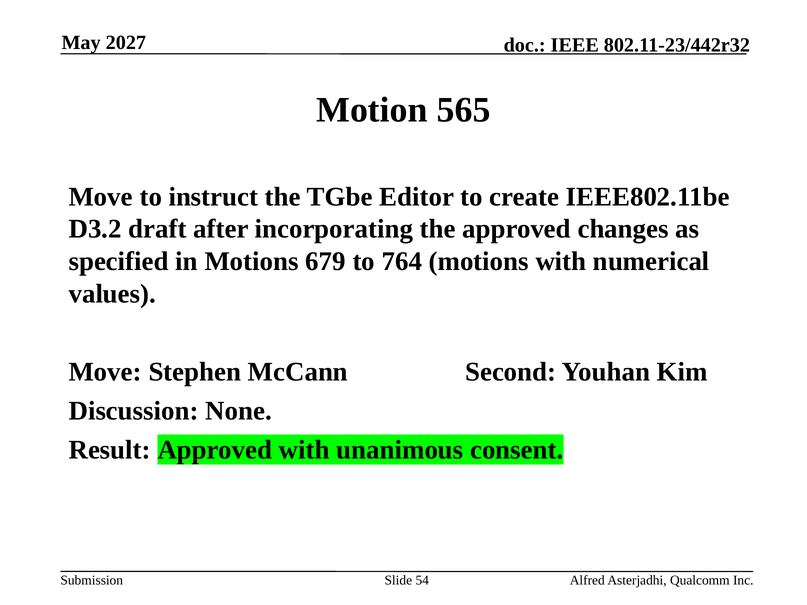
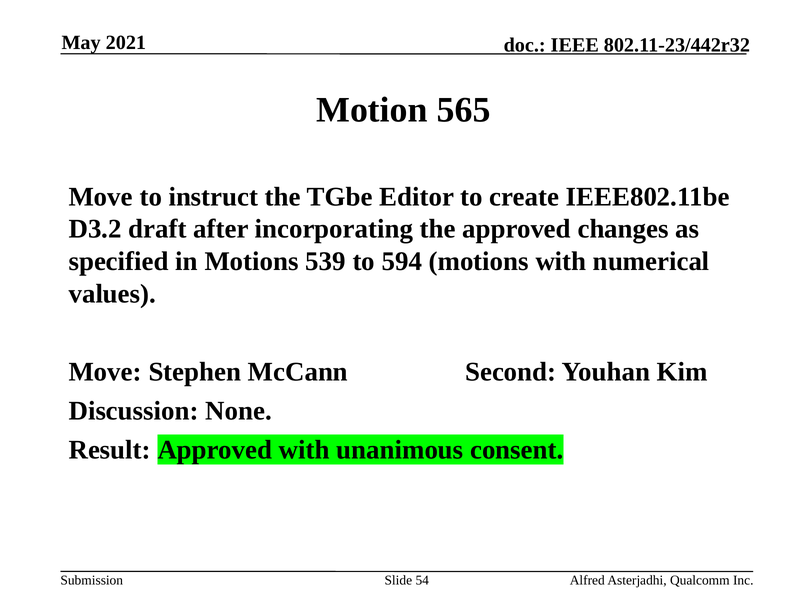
2027: 2027 -> 2021 (126, 43)
679: 679 -> 539 (326, 261)
764: 764 -> 594 (402, 261)
